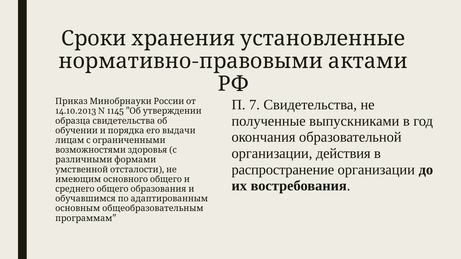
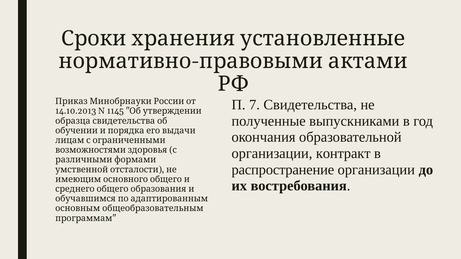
действия: действия -> контракт (343, 154)
